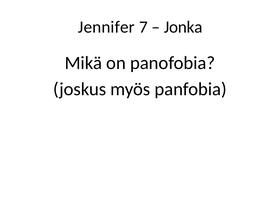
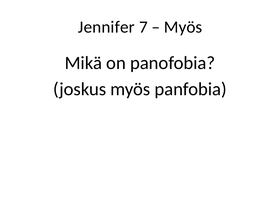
Jonka: Jonka -> Myös (183, 27)
